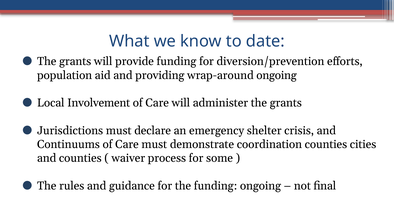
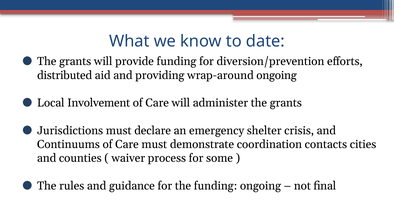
population: population -> distributed (65, 75)
coordination counties: counties -> contacts (326, 144)
